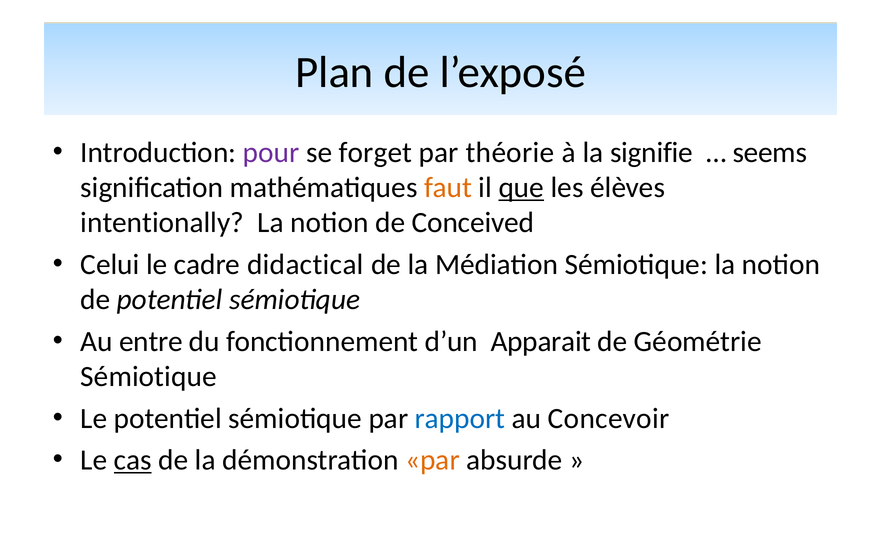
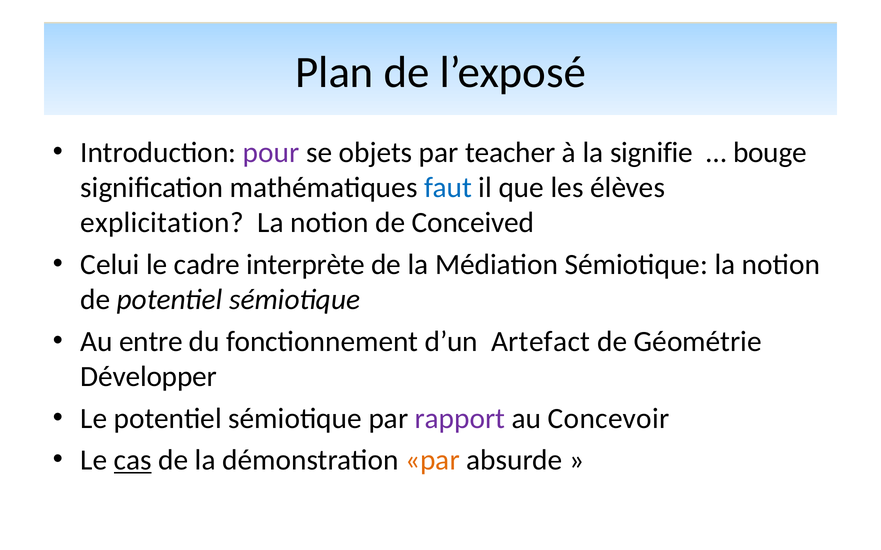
forget: forget -> objets (376, 153)
théorie: théorie -> teacher (510, 153)
seems: seems -> bouge (770, 153)
faut colour: orange -> blue (448, 188)
que underline: present -> none (521, 188)
intentionally: intentionally -> explicitation (162, 223)
didactical: didactical -> interprète (306, 265)
Apparait: Apparait -> Artefact (541, 342)
Sémiotique: Sémiotique -> Développer (149, 377)
rapport colour: blue -> purple (460, 419)
